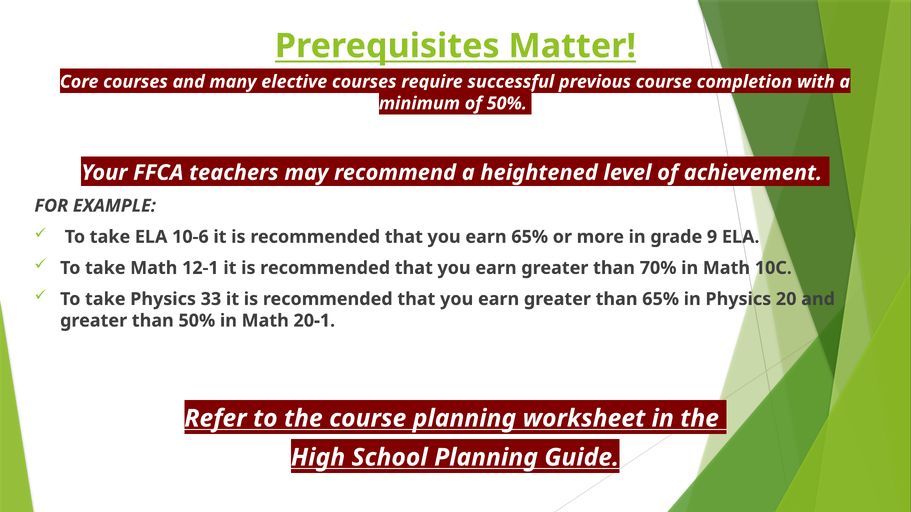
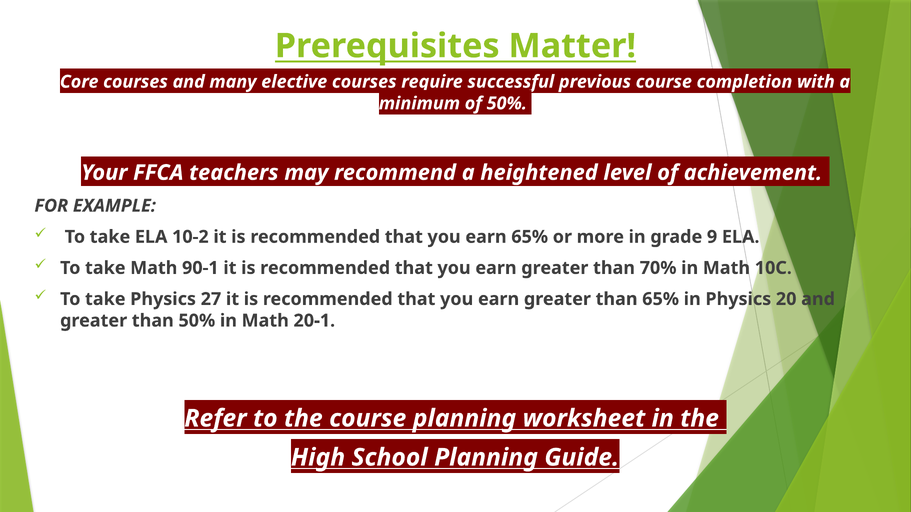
10-6: 10-6 -> 10-2 (190, 237)
12-1: 12-1 -> 90-1 (200, 268)
33: 33 -> 27 (211, 299)
